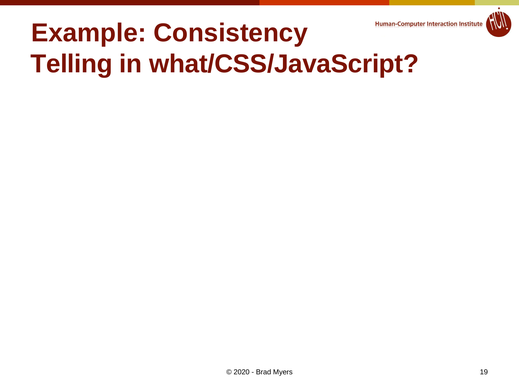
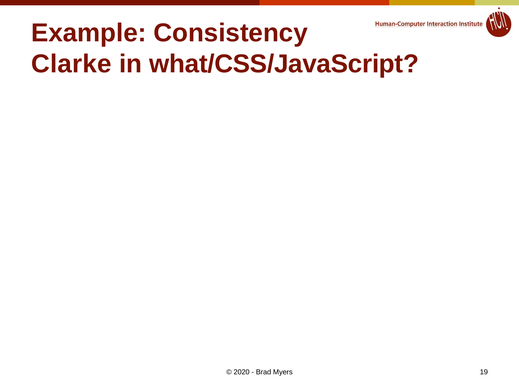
Telling: Telling -> Clarke (71, 64)
